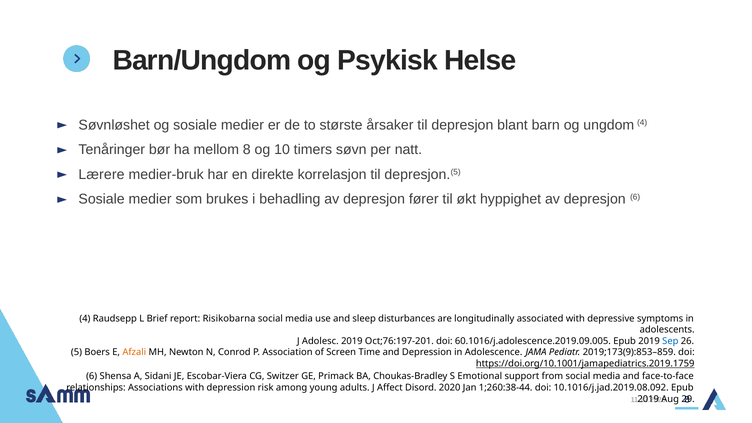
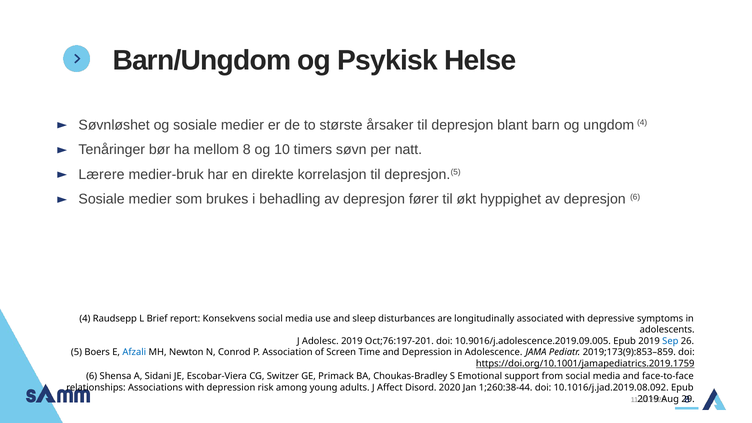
Risikobarna: Risikobarna -> Konsekvens (229, 318)
60.1016/j.adolescence.2019.09.005: 60.1016/j.adolescence.2019.09.005 -> 10.9016/j.adolescence.2019.09.005 (533, 341)
Afzali colour: orange -> blue (134, 352)
